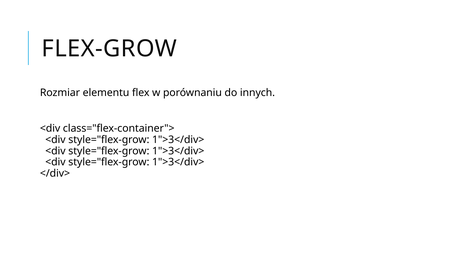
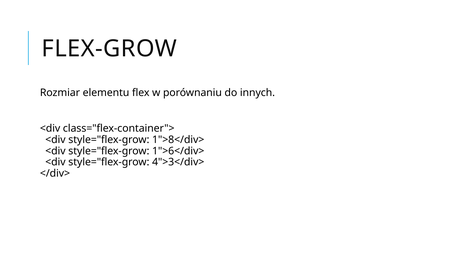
1">3</div>: 1">3</div> -> 1">8</div> (178, 140)
1">3</div>: 1">3</div> -> 1">6</div> (178, 151)
1">3</div>: 1">3</div> -> 4">3</div> (178, 162)
